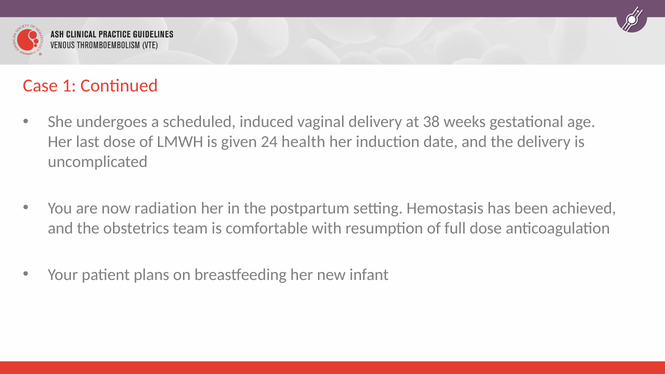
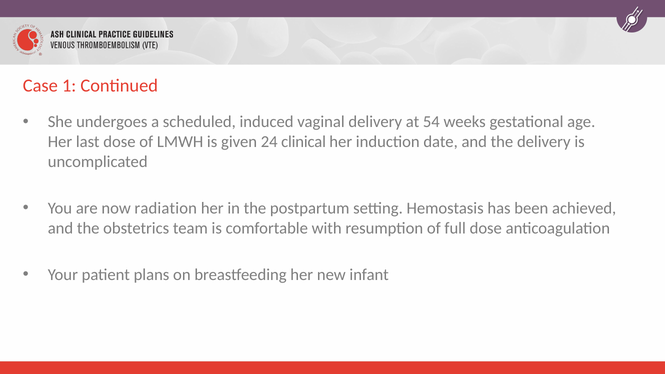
38: 38 -> 54 (431, 122)
health: health -> clinical (304, 142)
